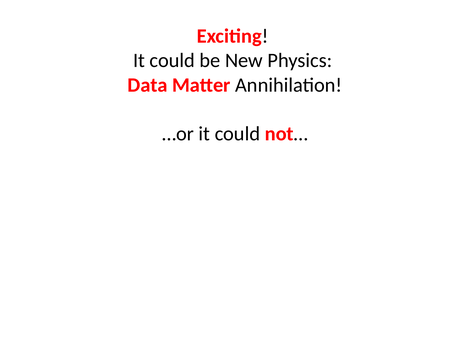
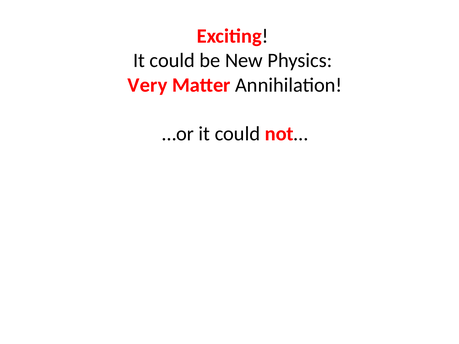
Data: Data -> Very (147, 85)
